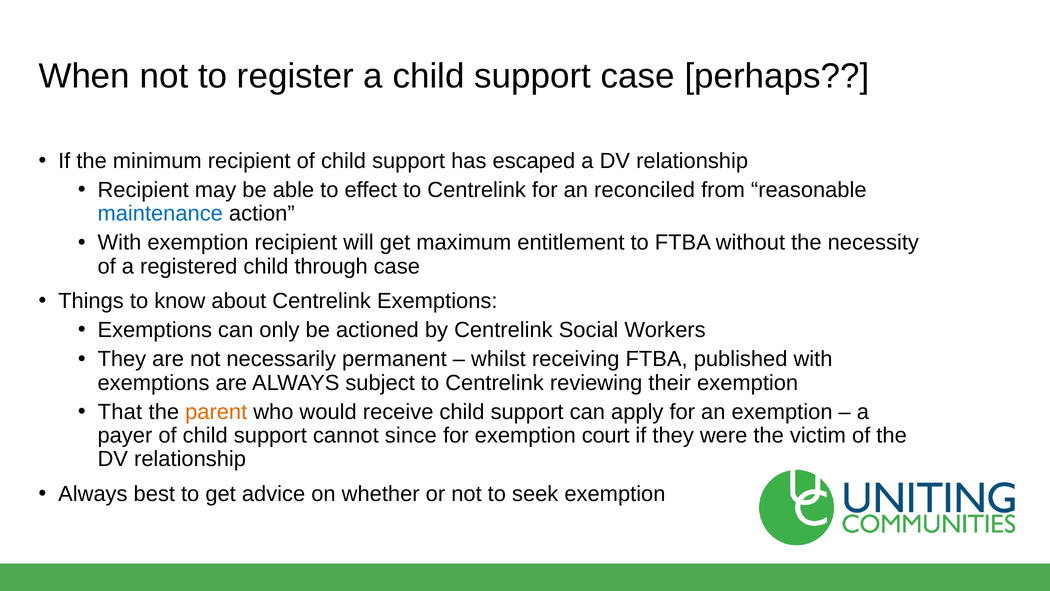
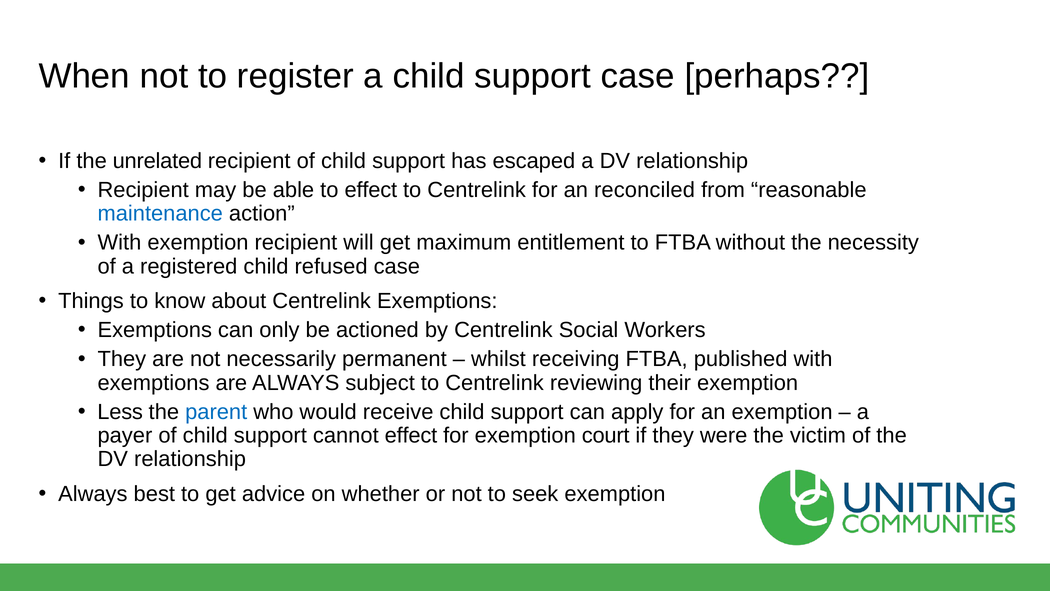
minimum: minimum -> unrelated (157, 161)
through: through -> refused (331, 266)
That: That -> Less (120, 412)
parent colour: orange -> blue (216, 412)
cannot since: since -> effect (411, 435)
